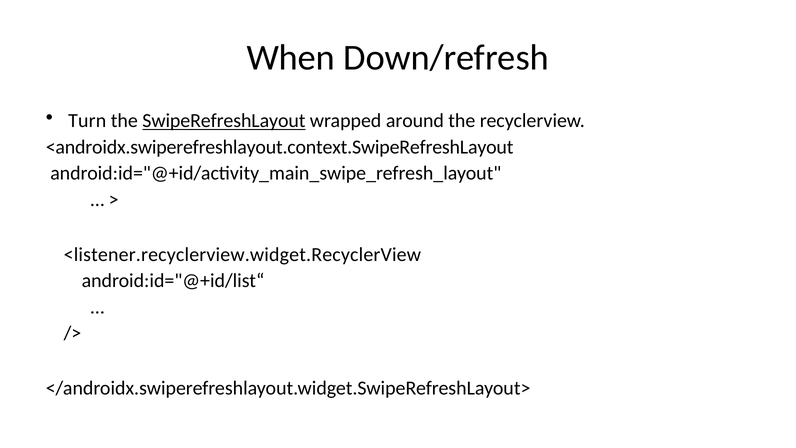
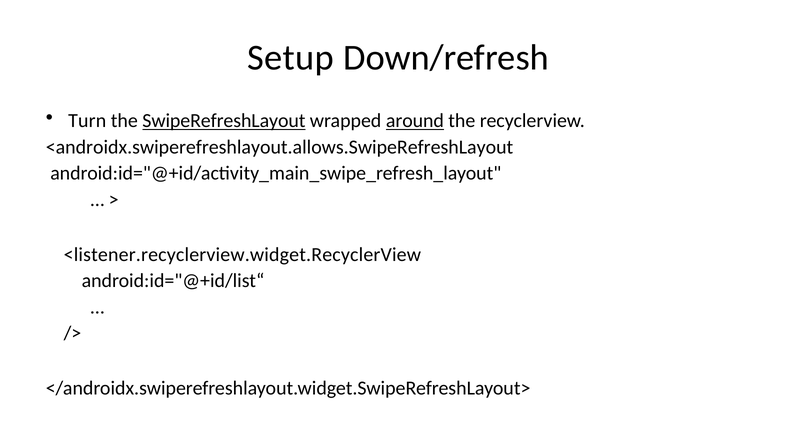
When: When -> Setup (291, 58)
around underline: none -> present (415, 121)
<androidx.swiperefreshlayout.context.SwipeRefreshLayout: <androidx.swiperefreshlayout.context.SwipeRefreshLayout -> <androidx.swiperefreshlayout.allows.SwipeRefreshLayout (279, 147)
